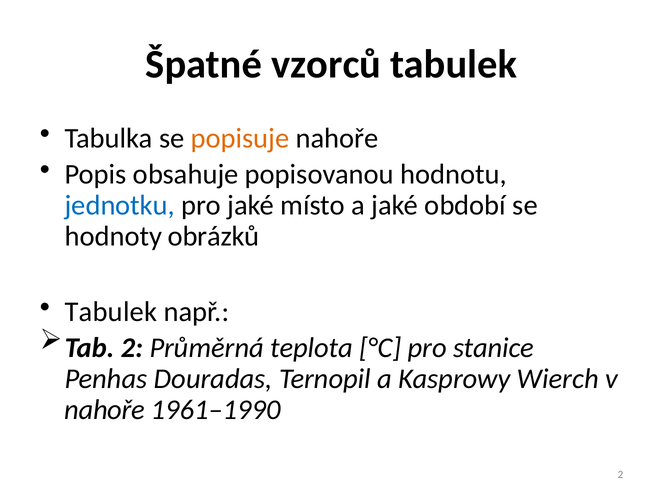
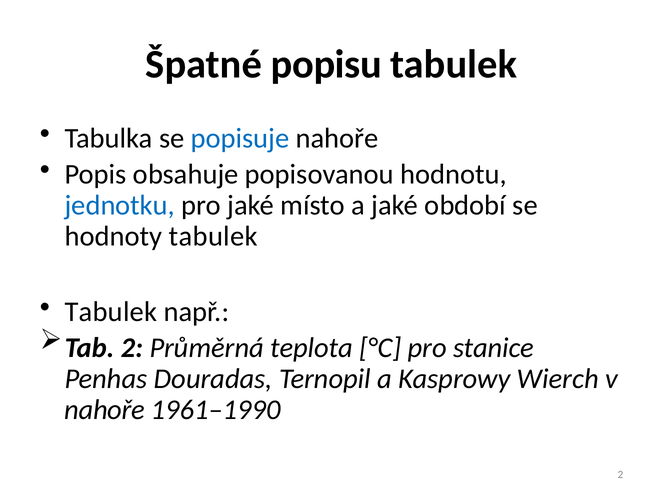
vzorců: vzorců -> popisu (326, 64)
popisuje colour: orange -> blue (240, 138)
hodnoty obrázků: obrázků -> tabulek (213, 236)
